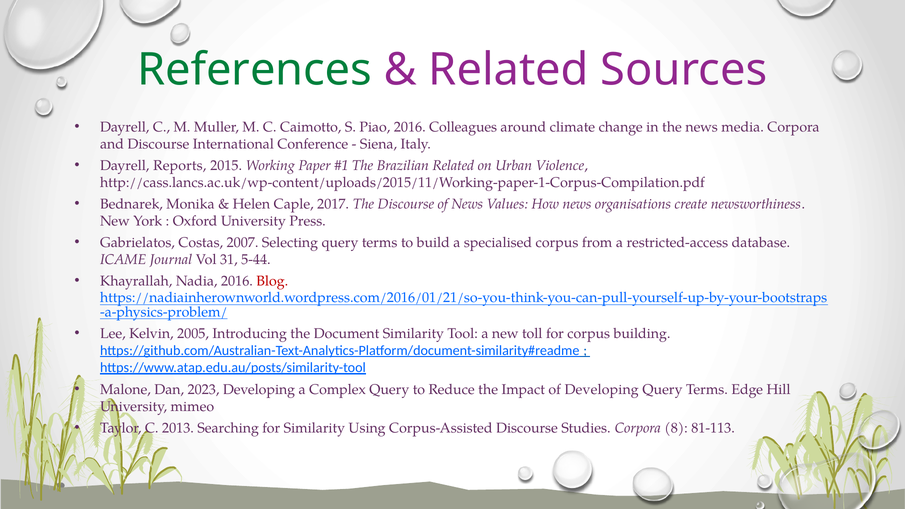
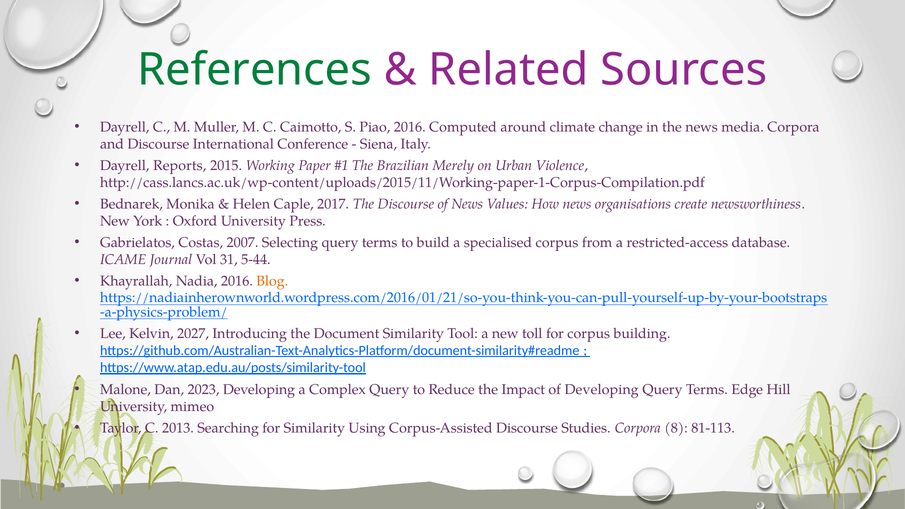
Colleagues: Colleagues -> Computed (463, 127)
Brazilian Related: Related -> Merely (453, 166)
Blog colour: red -> orange (272, 281)
2005: 2005 -> 2027 (193, 333)
